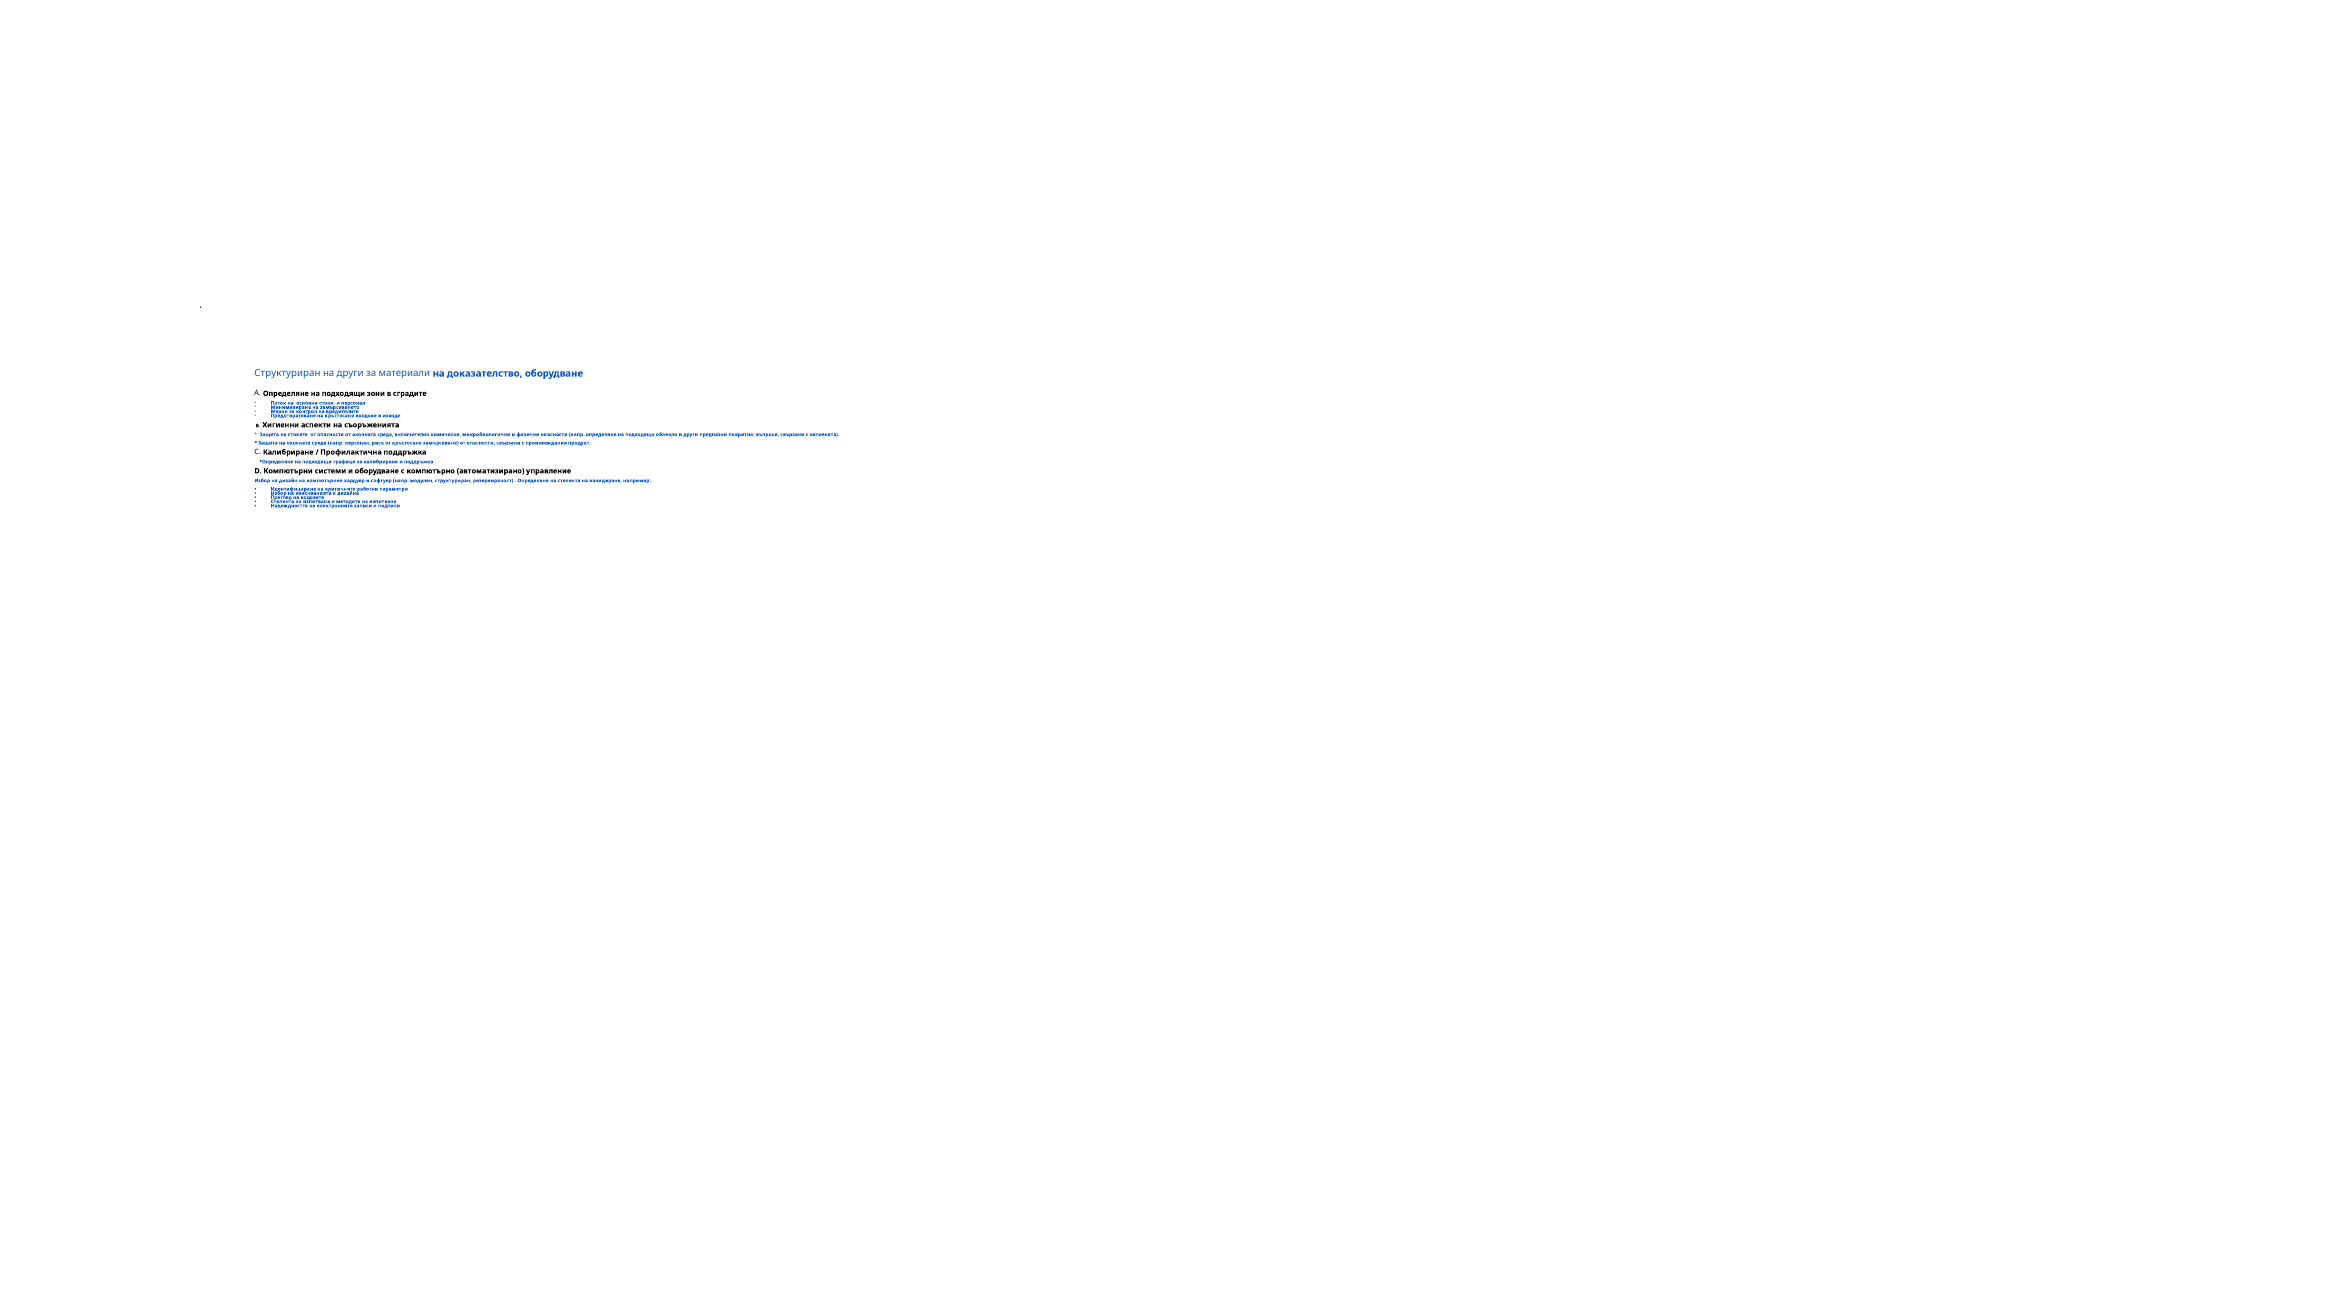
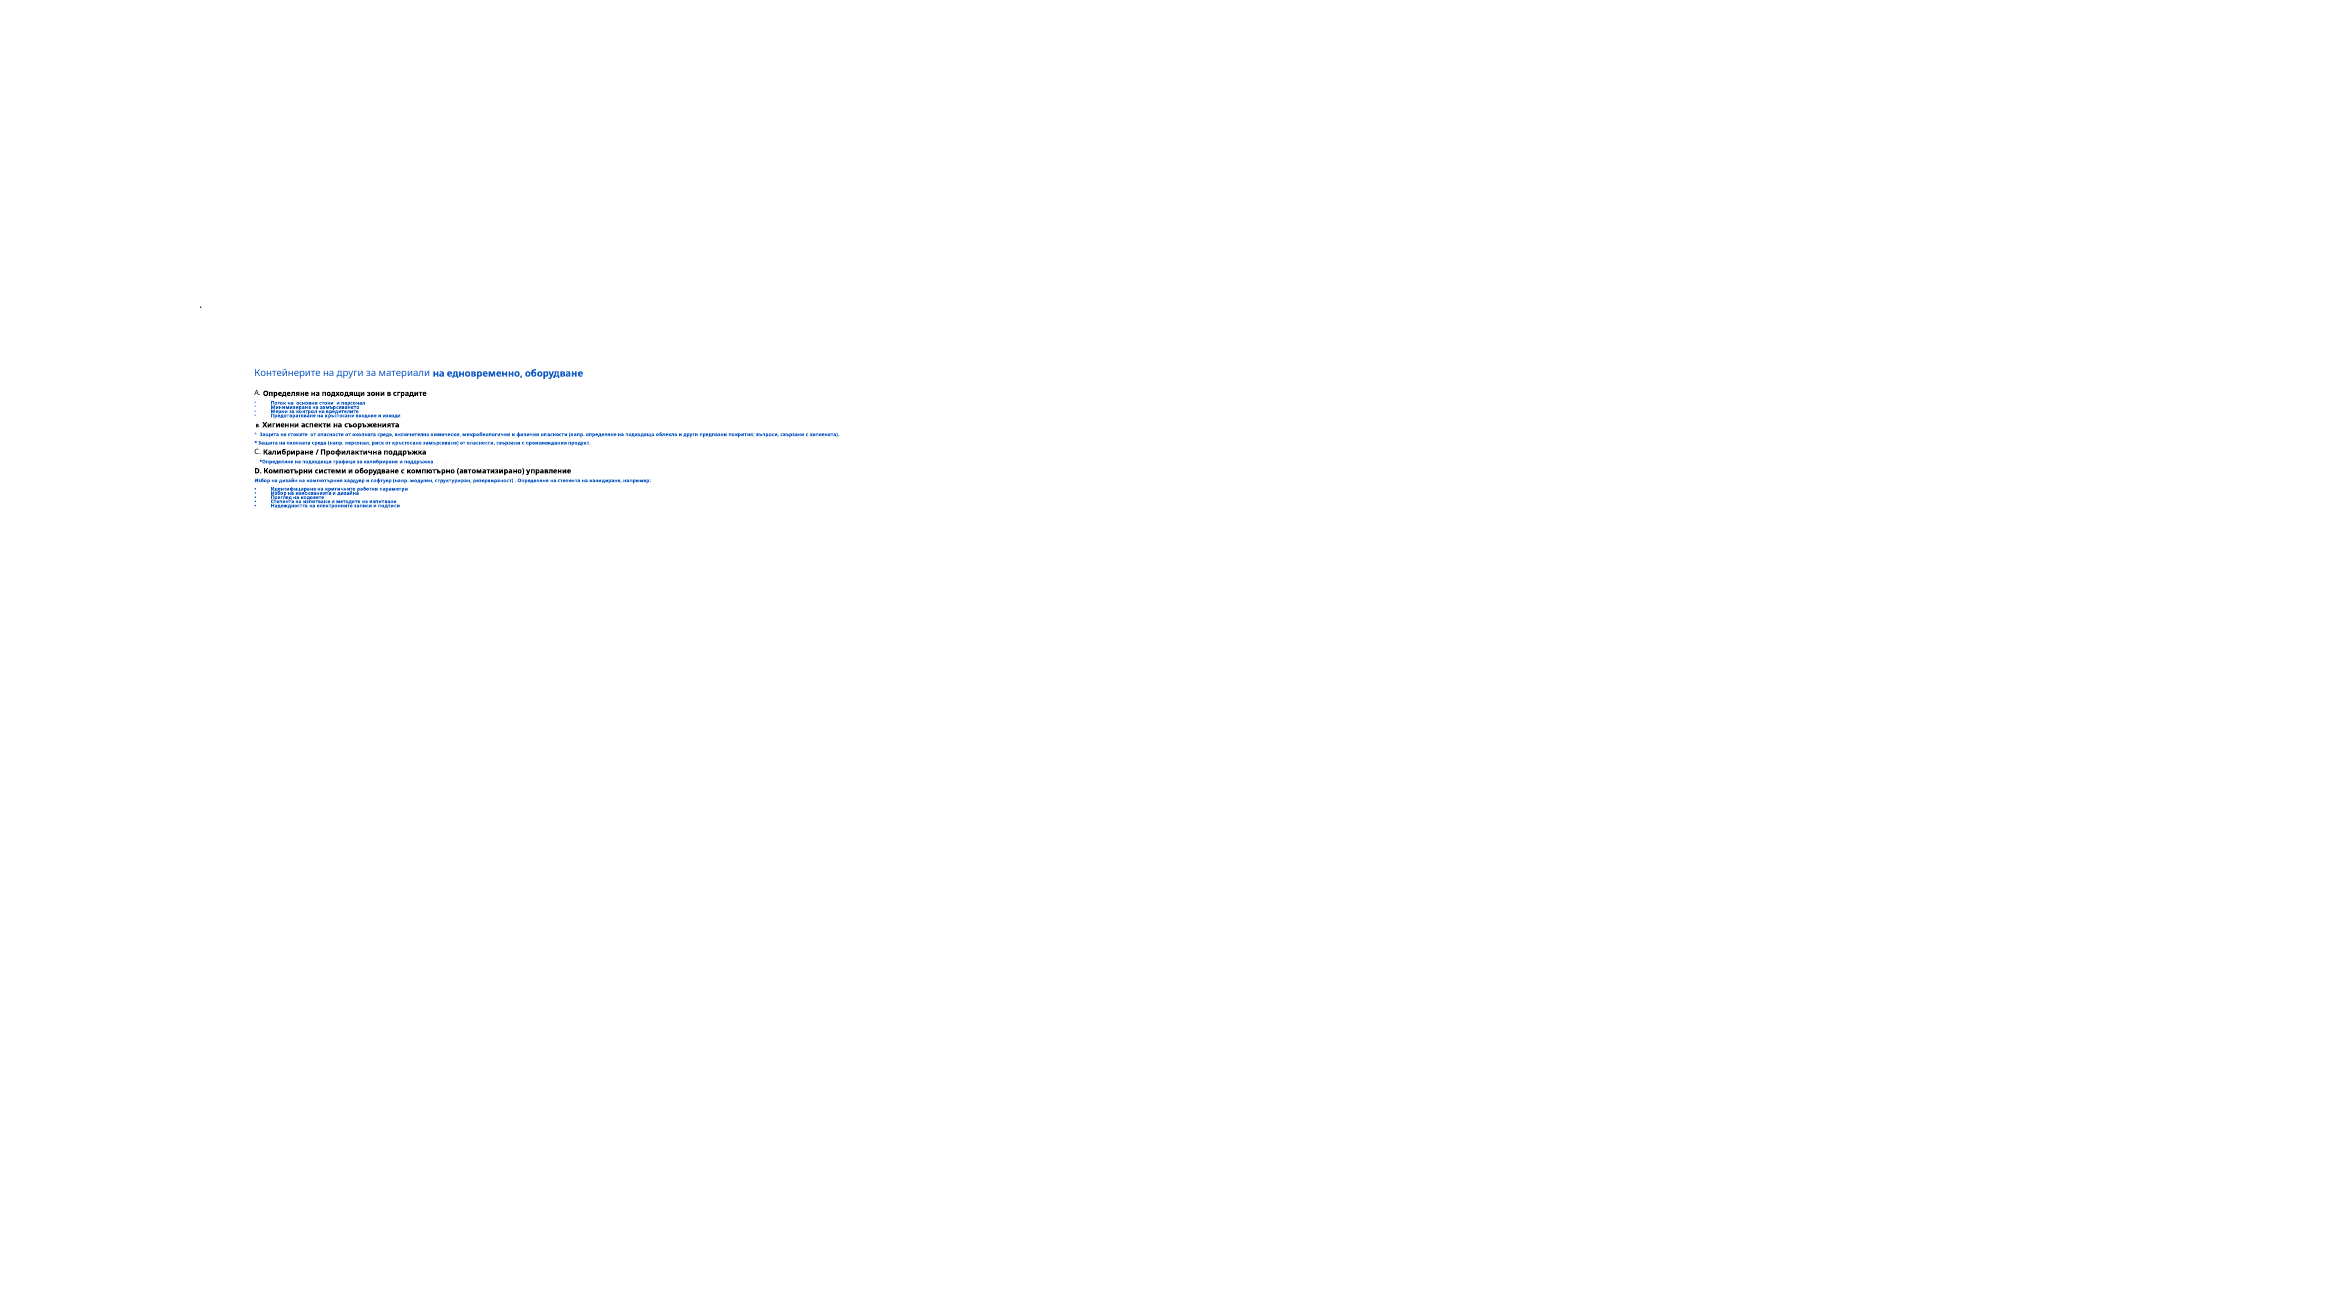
Структуриран: Структуриран -> Контейнерите (288, 374)
доказателство: доказателство -> едновременно (485, 374)
